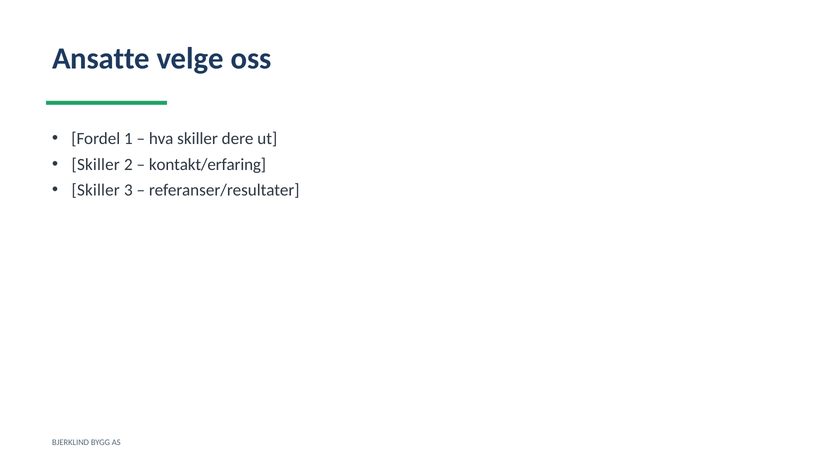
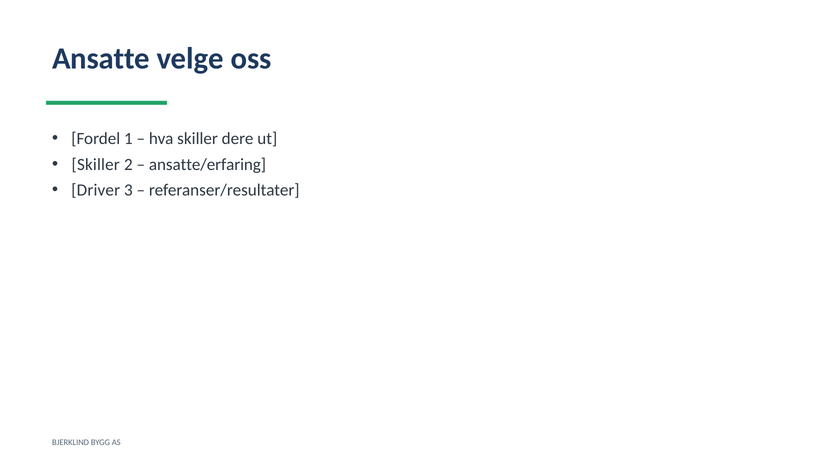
kontakt/erfaring: kontakt/erfaring -> ansatte/erfaring (207, 164)
Skiller: Skiller -> Driver (96, 190)
